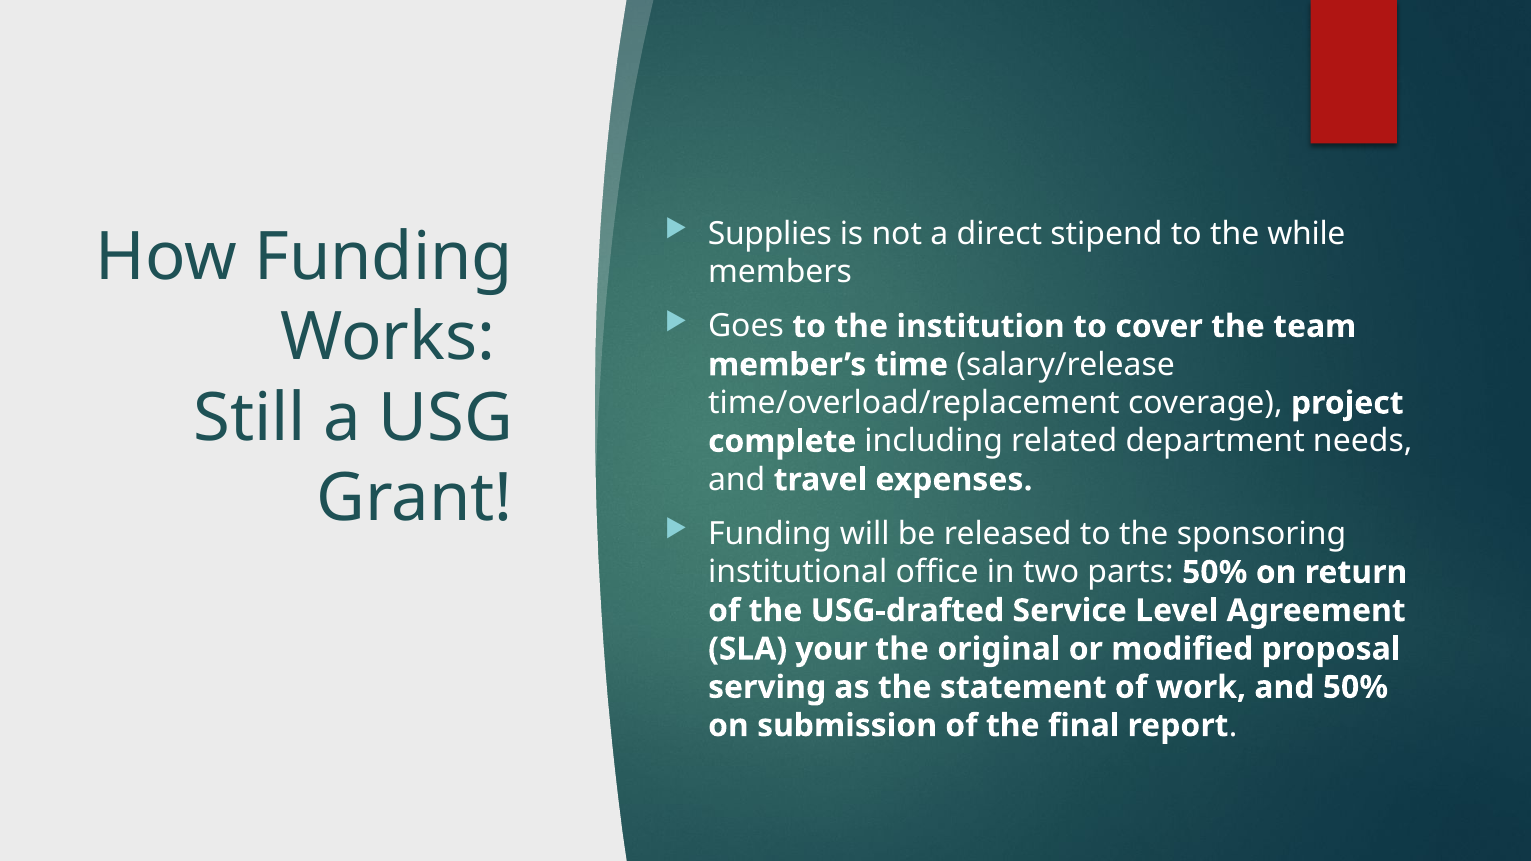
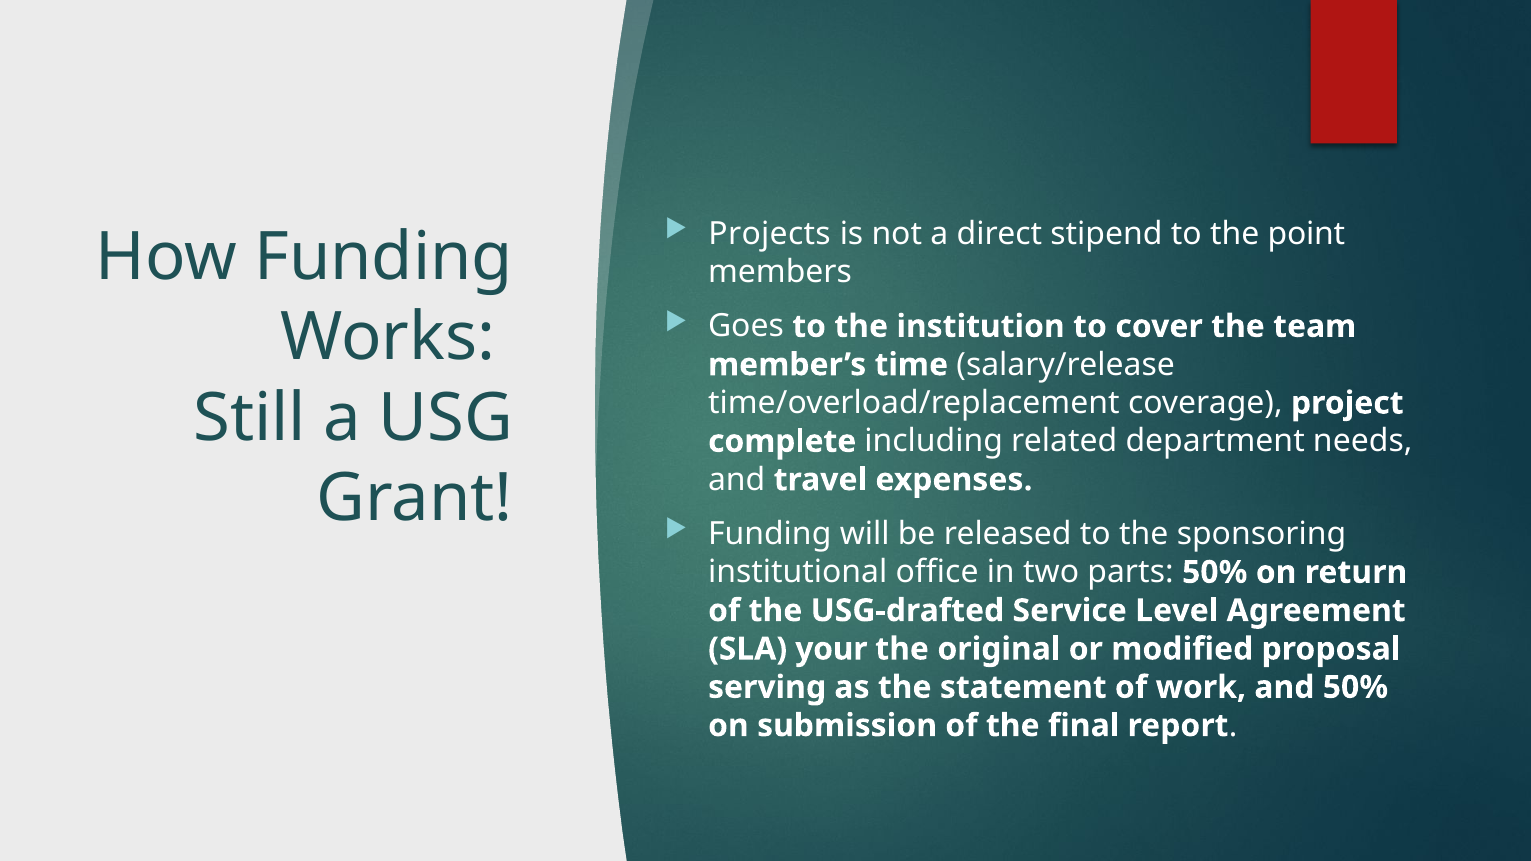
Supplies: Supplies -> Projects (770, 234)
while: while -> point (1306, 234)
